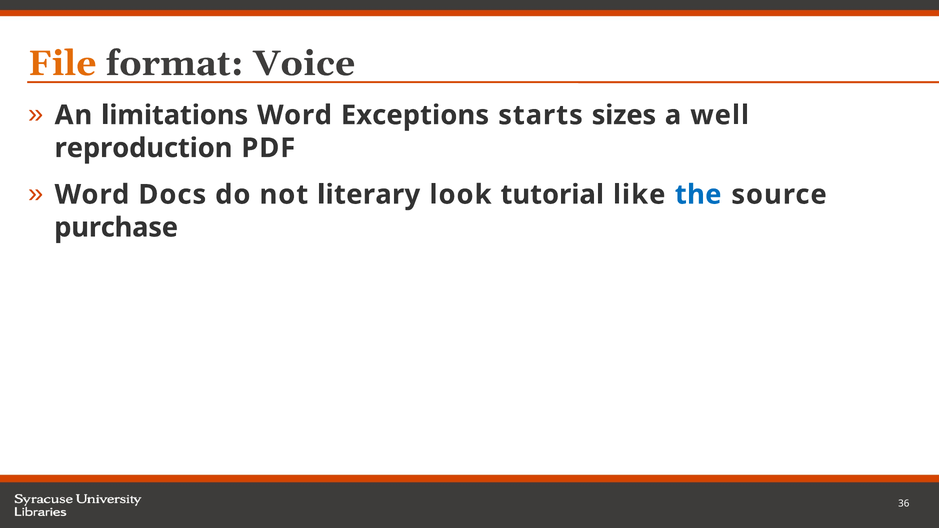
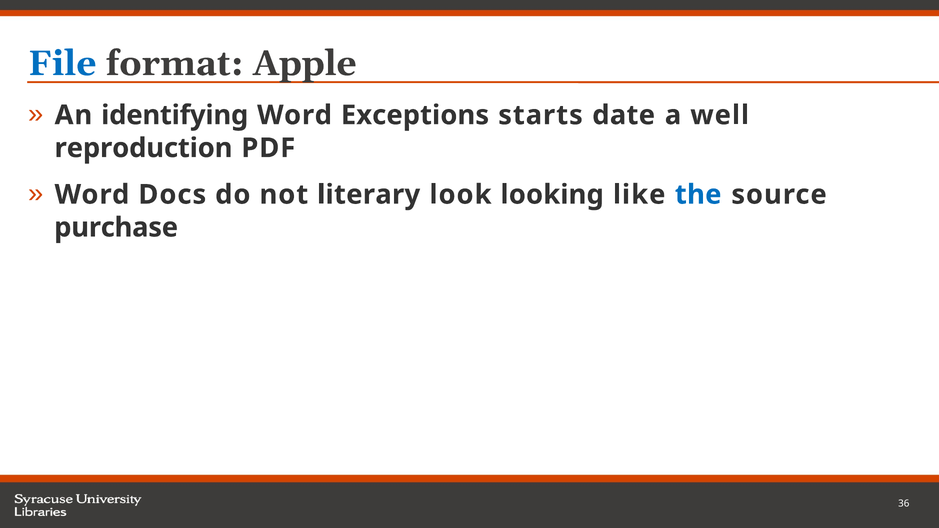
File colour: orange -> blue (62, 63)
Voice: Voice -> Apple (305, 63)
limitations: limitations -> identifying (175, 115)
sizes: sizes -> date (624, 115)
tutorial: tutorial -> looking (552, 195)
